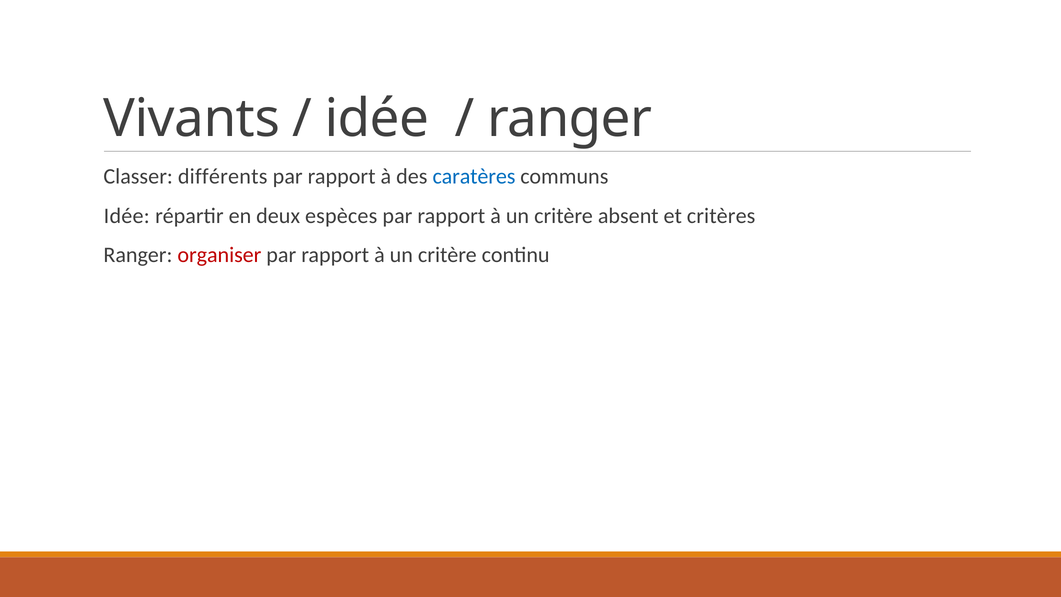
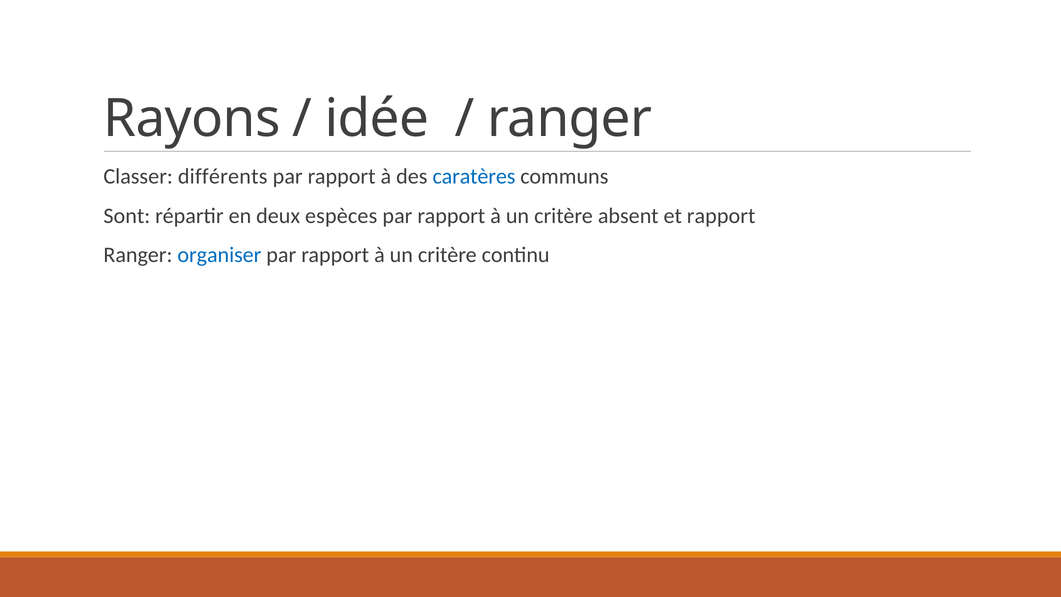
Vivants: Vivants -> Rayons (192, 119)
Idée: Idée -> Sont (127, 216)
et critères: critères -> rapport (721, 216)
organiser colour: red -> blue (219, 255)
